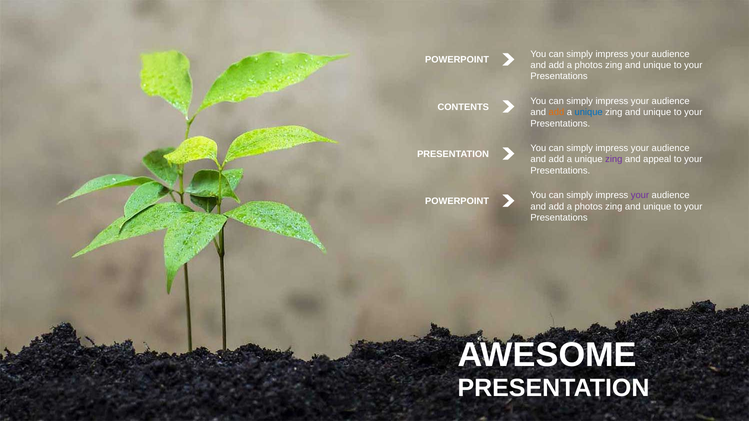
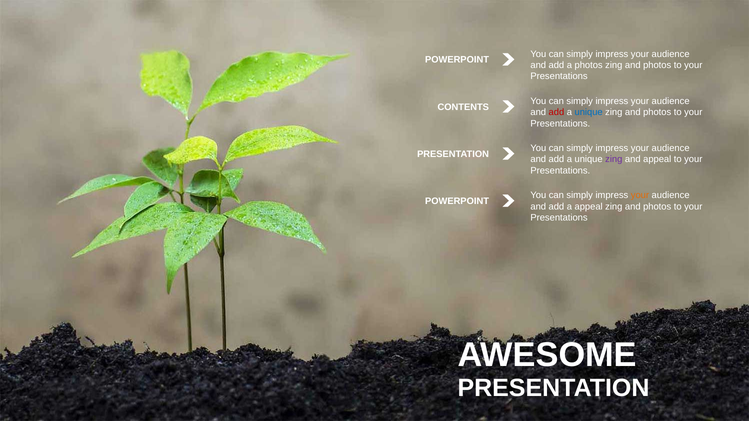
unique: unique -> photos (657, 65)
add colour: orange -> red (556, 112)
unique: unique -> photos (657, 112)
your colour: purple -> orange (640, 195)
photos: photos -> appeal (589, 207)
unique: unique -> photos (657, 207)
